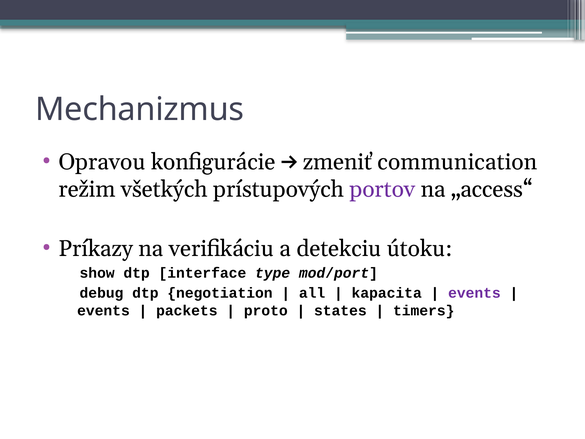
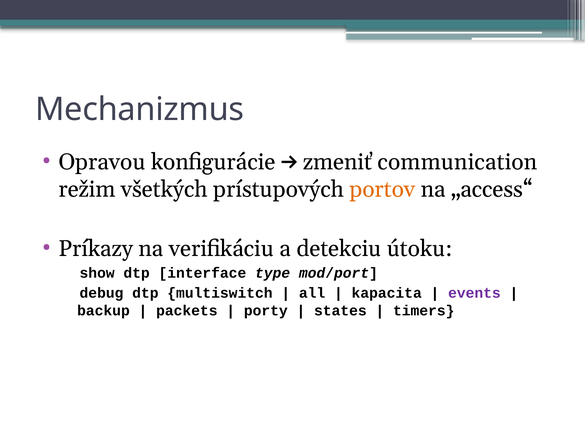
portov colour: purple -> orange (382, 189)
negotiation: negotiation -> multiswitch (220, 293)
events: events -> backup (103, 310)
proto: proto -> porty (266, 310)
